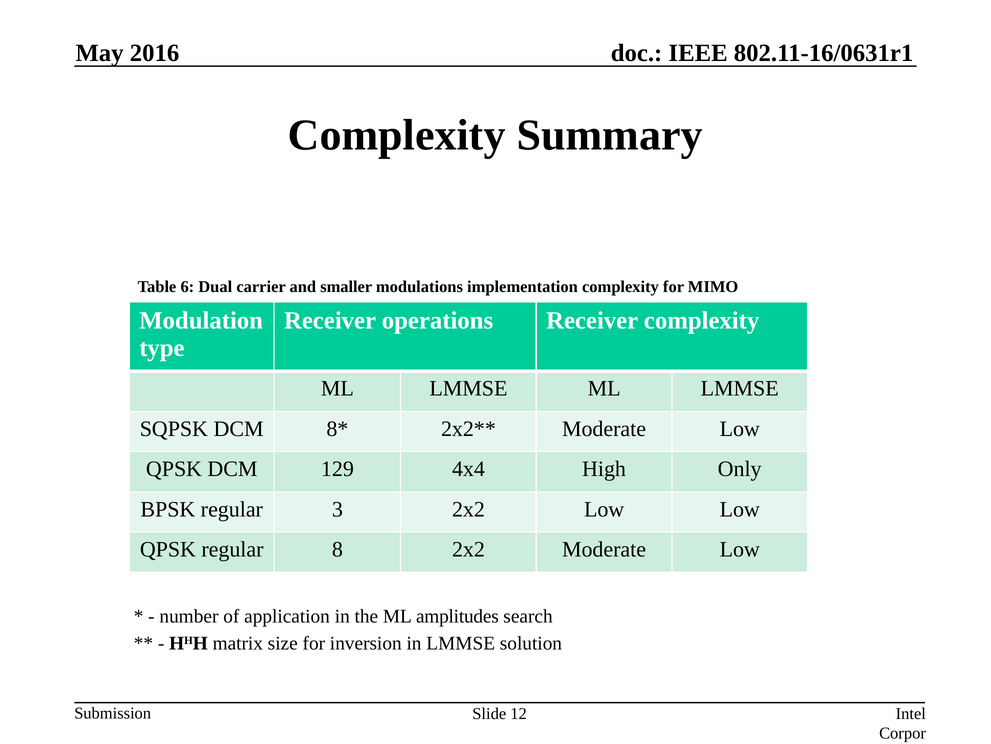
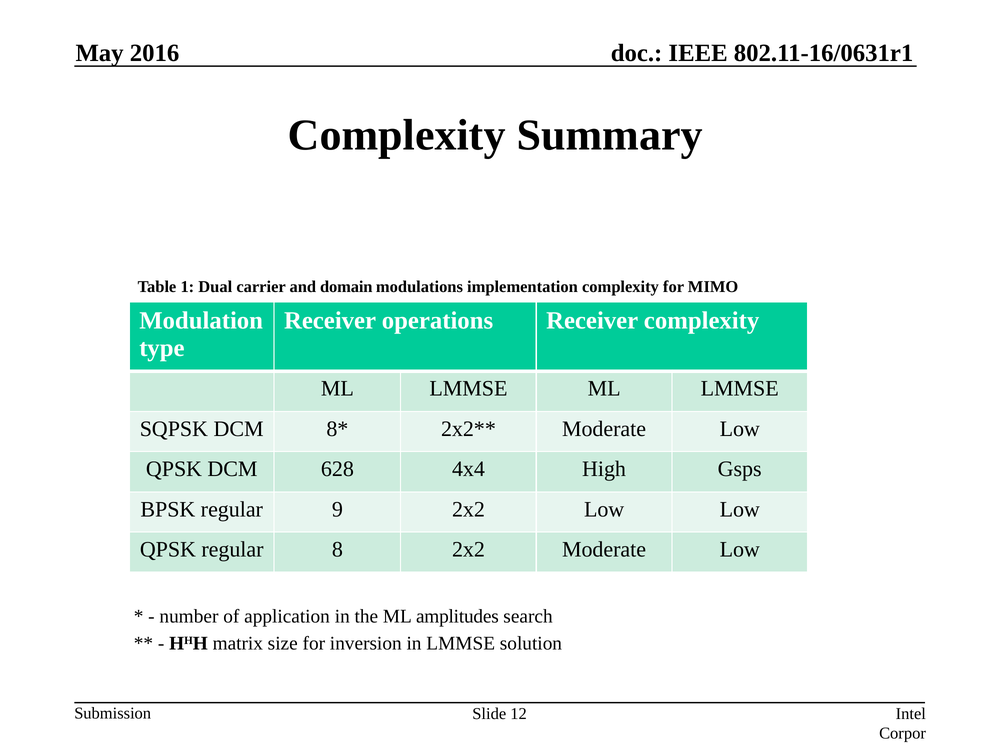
6: 6 -> 1 (187, 286)
smaller: smaller -> domain (346, 286)
129: 129 -> 628 (337, 469)
Only: Only -> Gsps (740, 469)
3: 3 -> 9 (337, 509)
